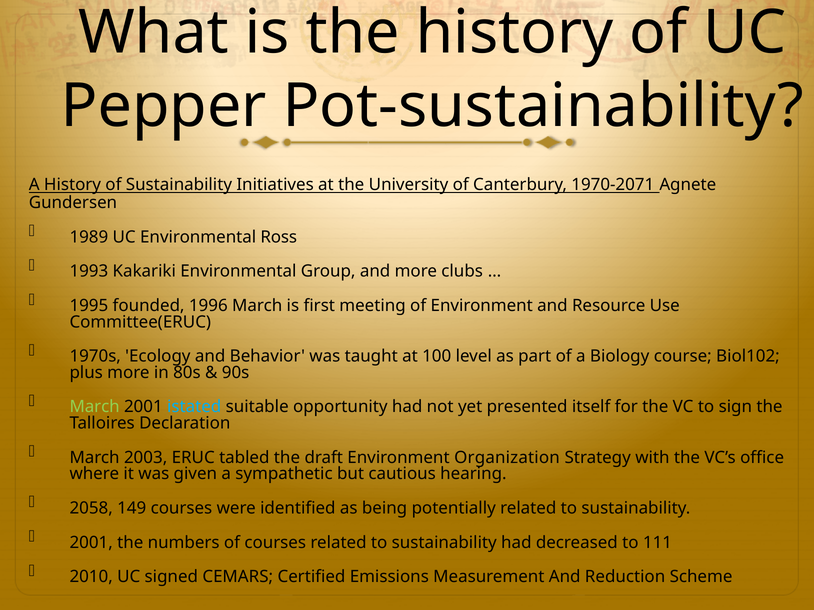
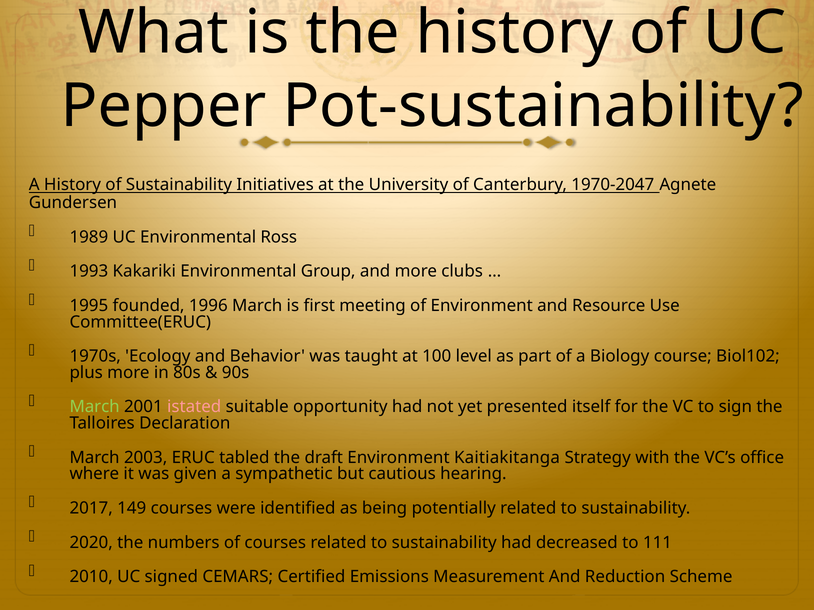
1970-2071: 1970-2071 -> 1970-2047 (613, 185)
istated colour: light blue -> pink (194, 407)
Organization: Organization -> Kaitiakitanga (507, 458)
2058: 2058 -> 2017 (91, 509)
2001: 2001 -> 2020 (91, 543)
